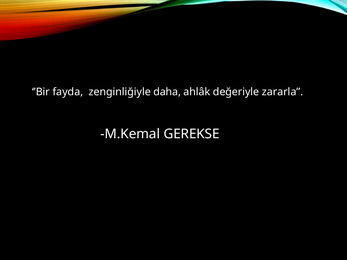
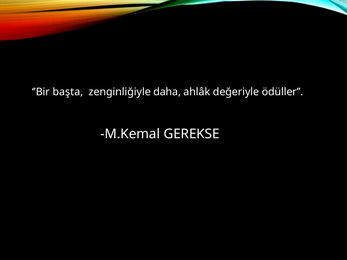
fayda: fayda -> başta (68, 92)
zararla: zararla -> ödüller (283, 92)
